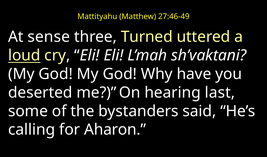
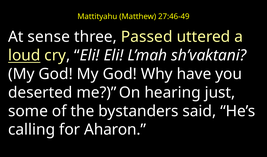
Turned: Turned -> Passed (147, 37)
last: last -> just (220, 92)
